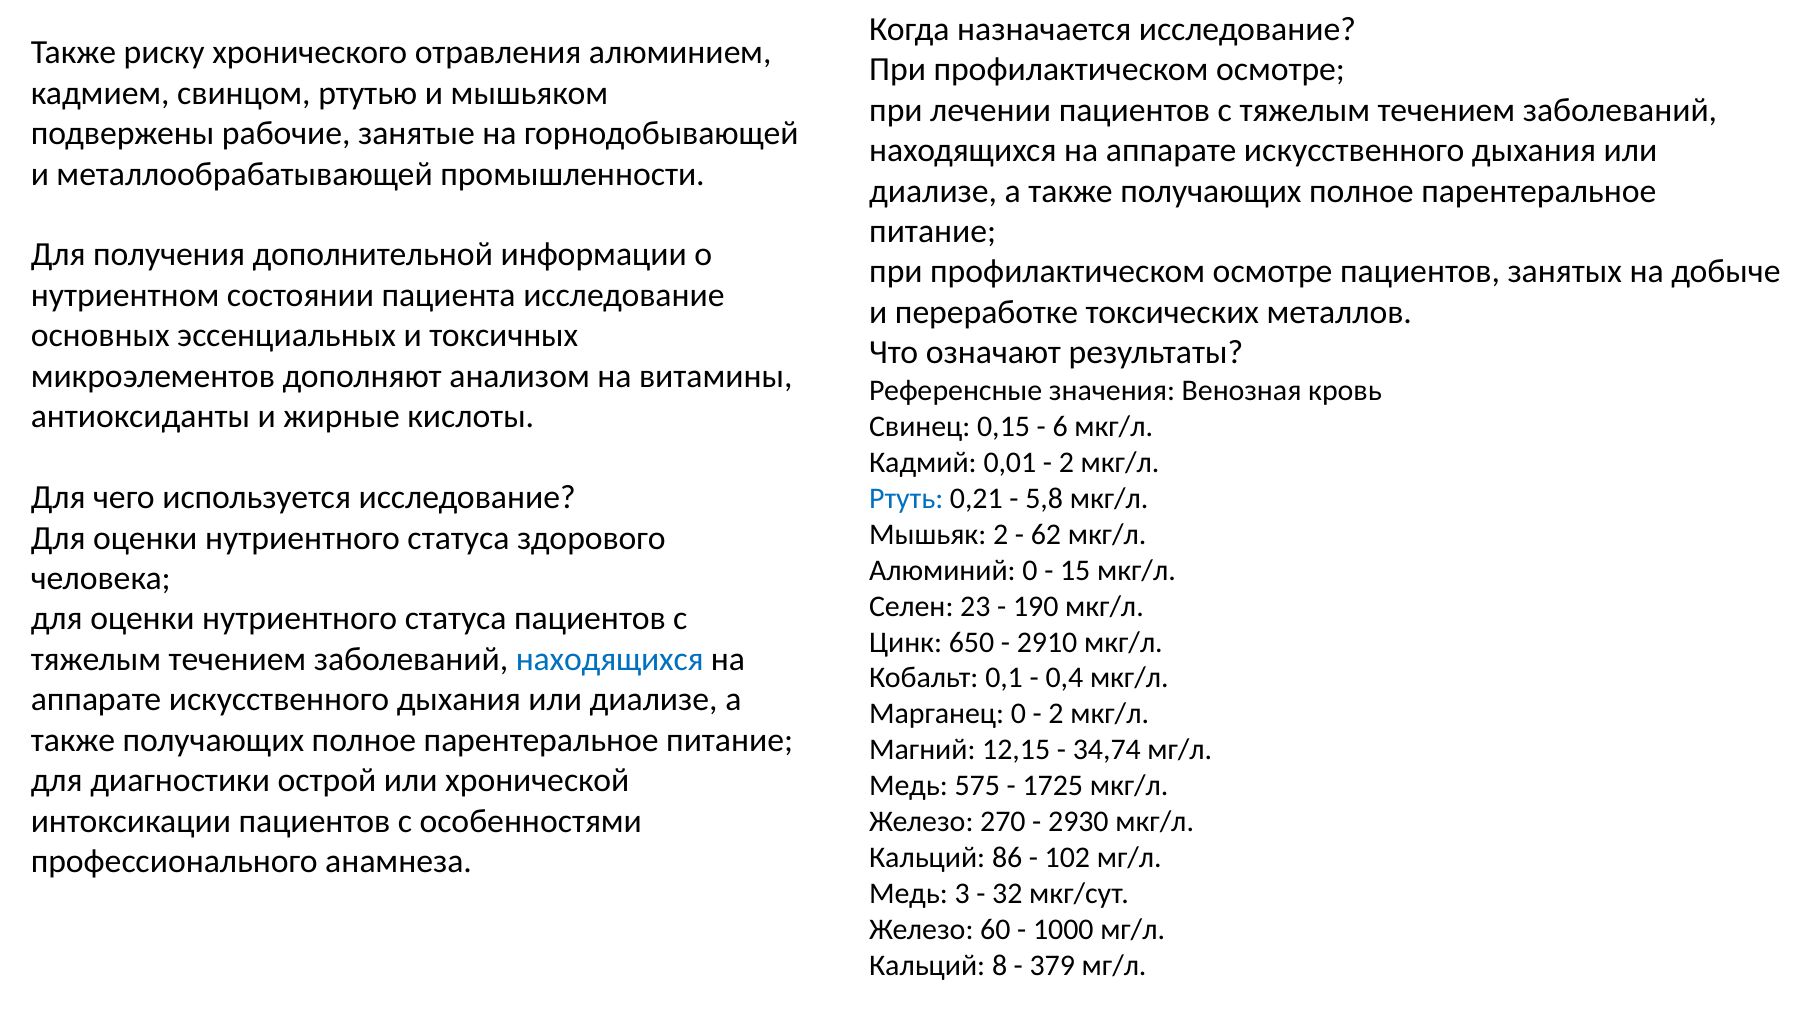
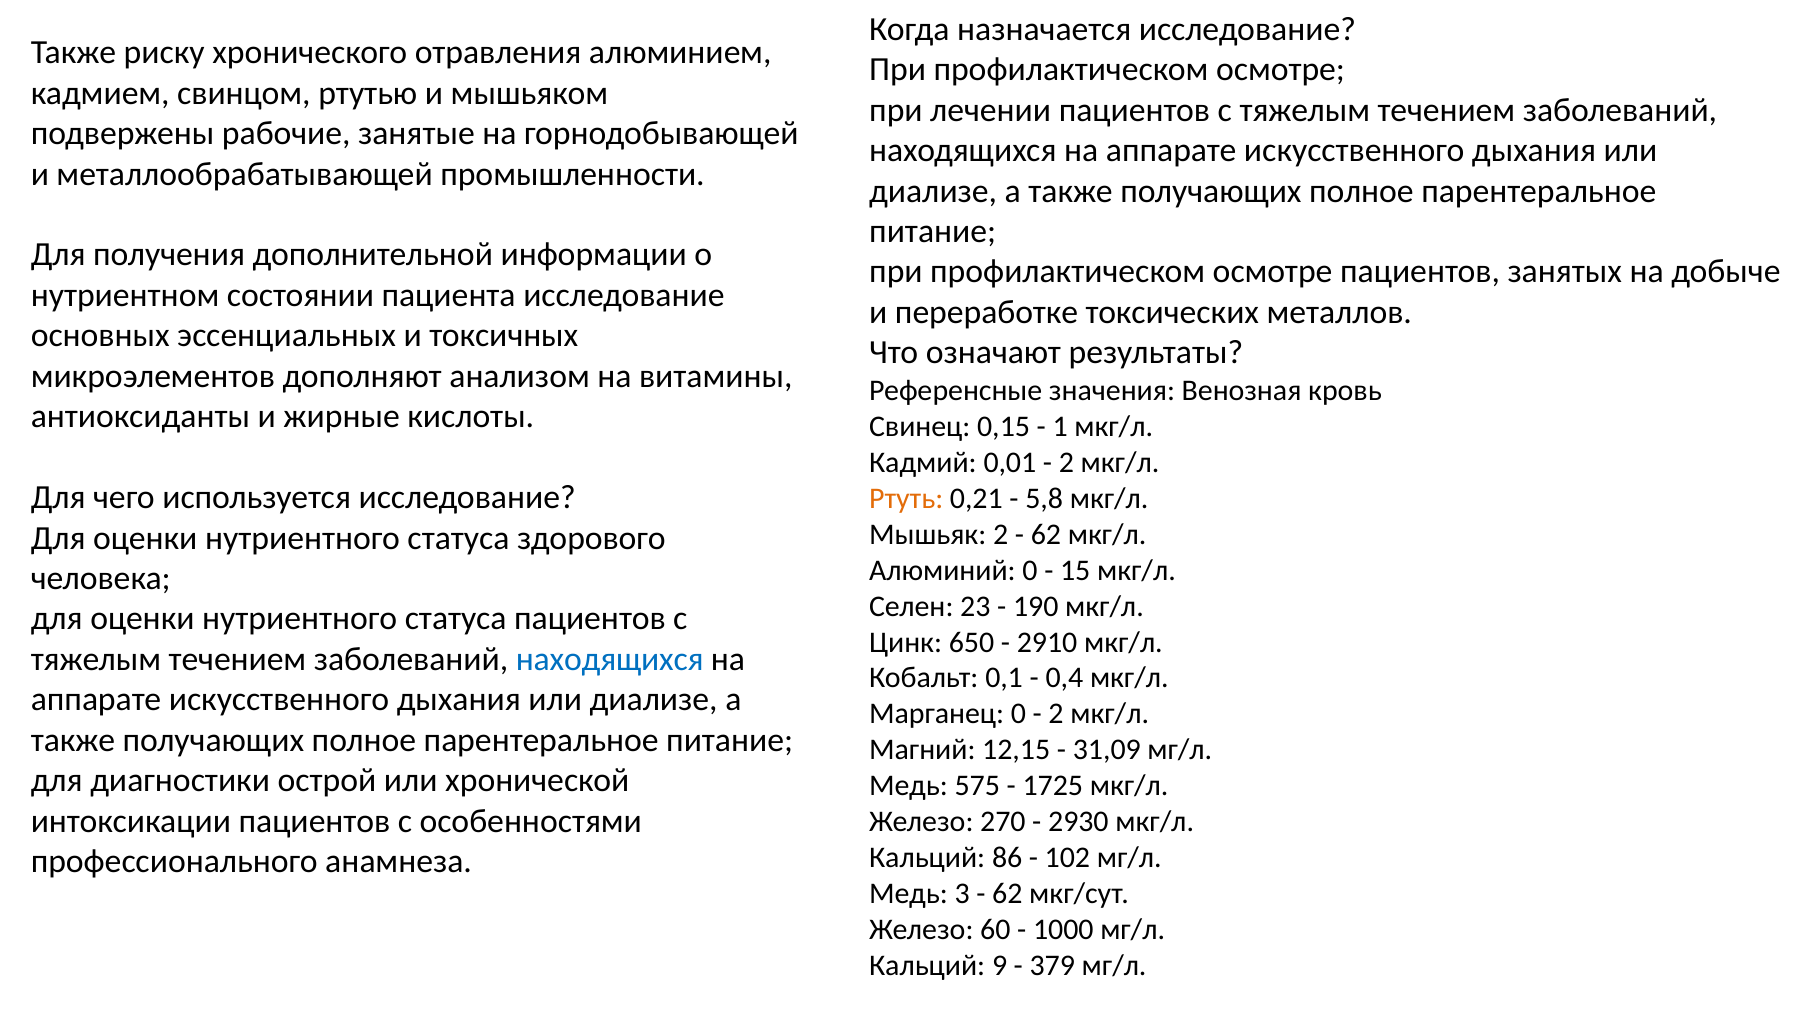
6: 6 -> 1 (1060, 427)
Ртуть colour: blue -> orange (906, 499)
34,74: 34,74 -> 31,09 (1107, 750)
32: 32 -> 62 (1007, 894)
8: 8 -> 9 (1000, 966)
